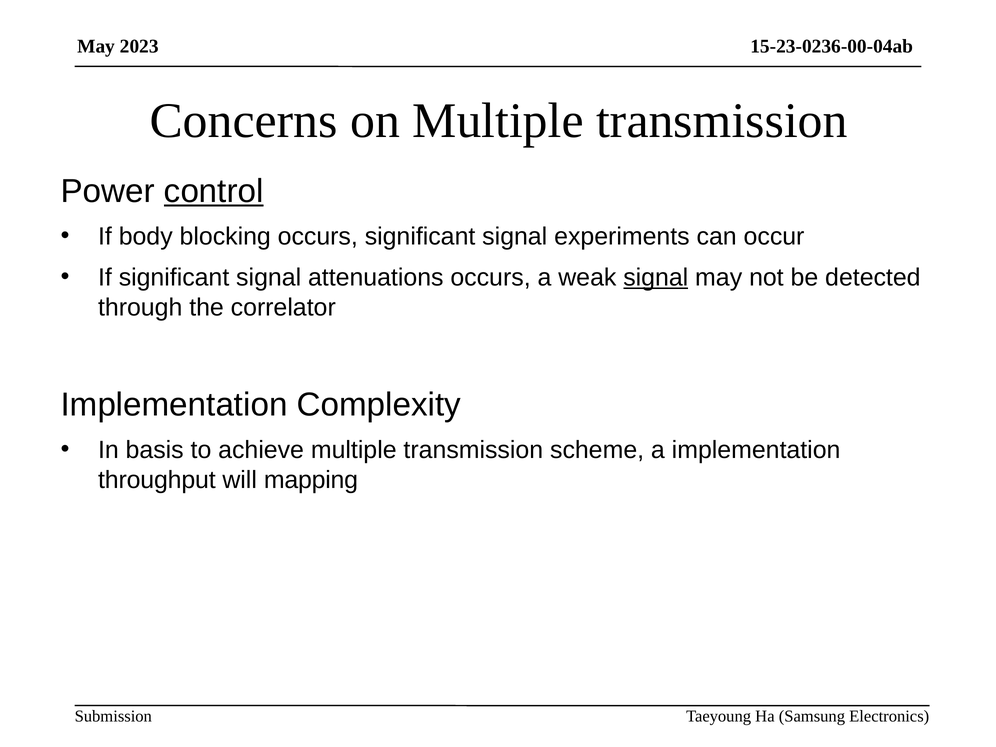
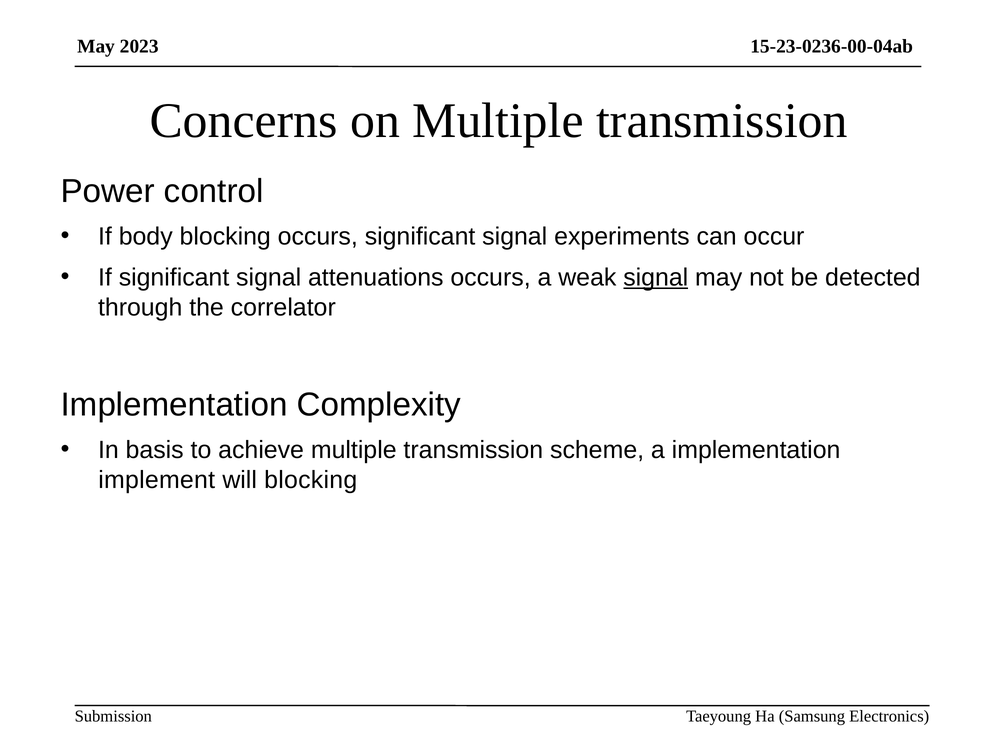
control underline: present -> none (214, 191)
throughput: throughput -> implement (157, 480)
will mapping: mapping -> blocking (311, 480)
